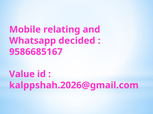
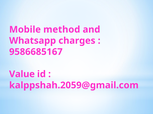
relating: relating -> method (62, 30)
decided: decided -> charges (77, 41)
kalppshah.2026@gmail.com: kalppshah.2026@gmail.com -> kalppshah.2059@gmail.com (74, 86)
